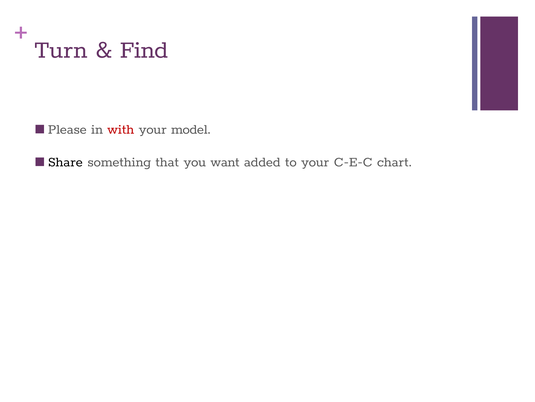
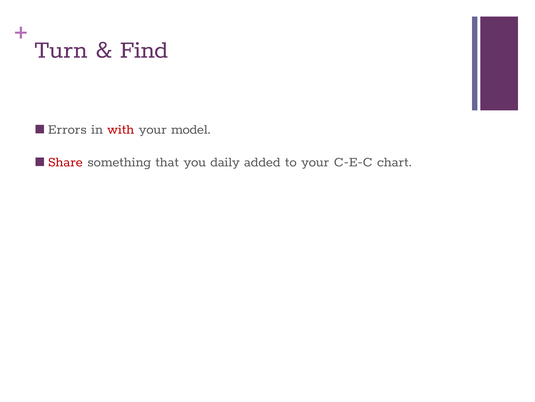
Please: Please -> Errors (67, 129)
Share colour: black -> red (65, 161)
want: want -> daily (225, 161)
